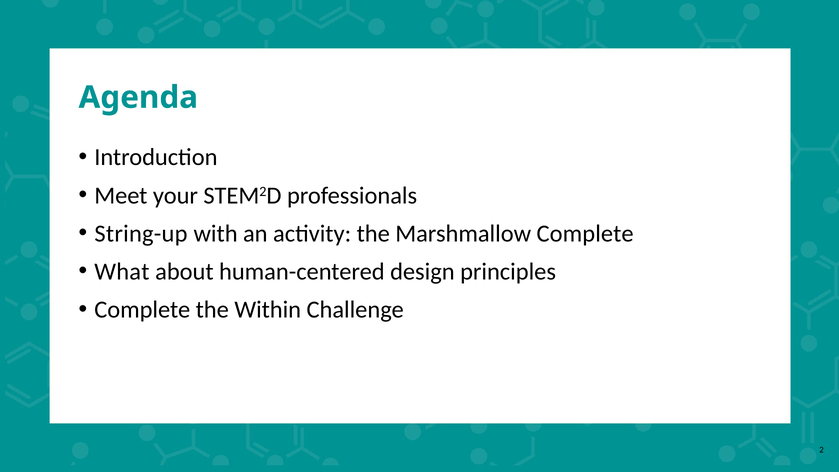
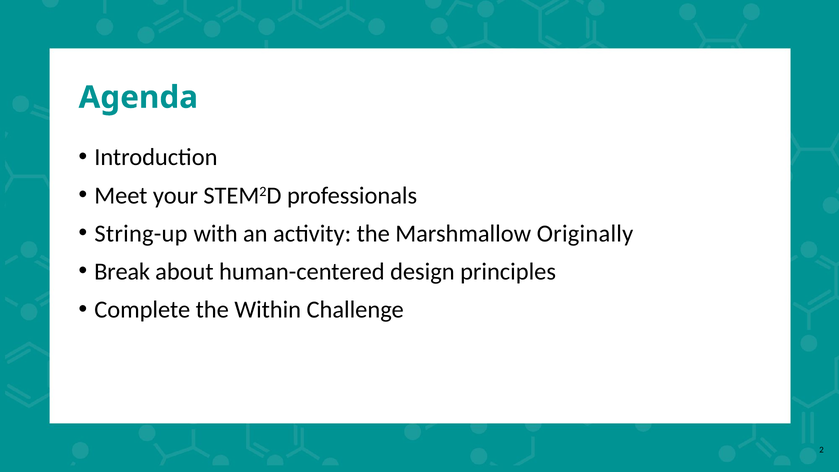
Marshmallow Complete: Complete -> Originally (585, 234)
What: What -> Break (122, 272)
